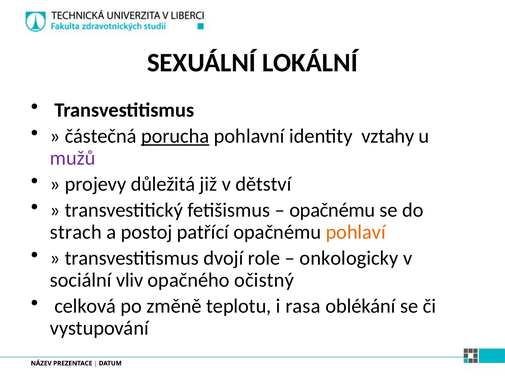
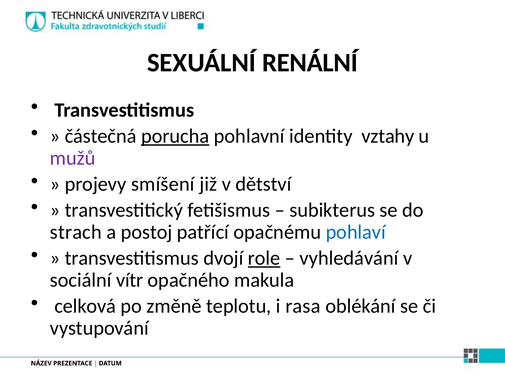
LOKÁLNÍ: LOKÁLNÍ -> RENÁLNÍ (310, 63)
důležitá: důležitá -> smíšení (163, 184)
opačnému: opačnému -> subikterus (332, 210)
pohlaví colour: orange -> blue (356, 232)
role underline: none -> present (264, 258)
onkologicky: onkologicky -> vyhledávání (349, 258)
vliv: vliv -> vítr (130, 280)
očistný: očistný -> makula (264, 280)
